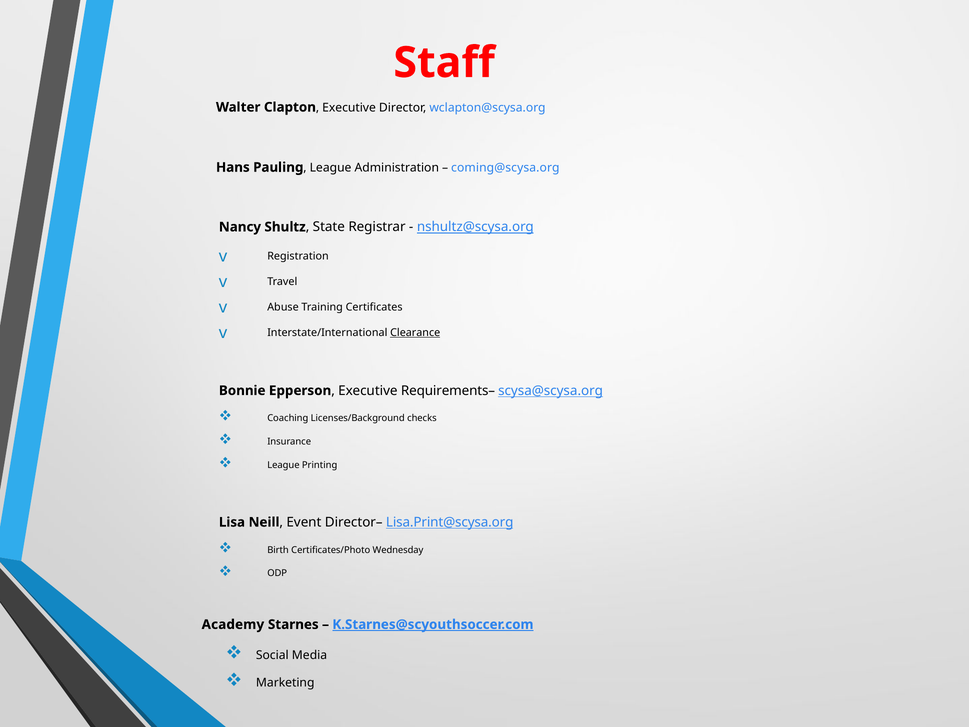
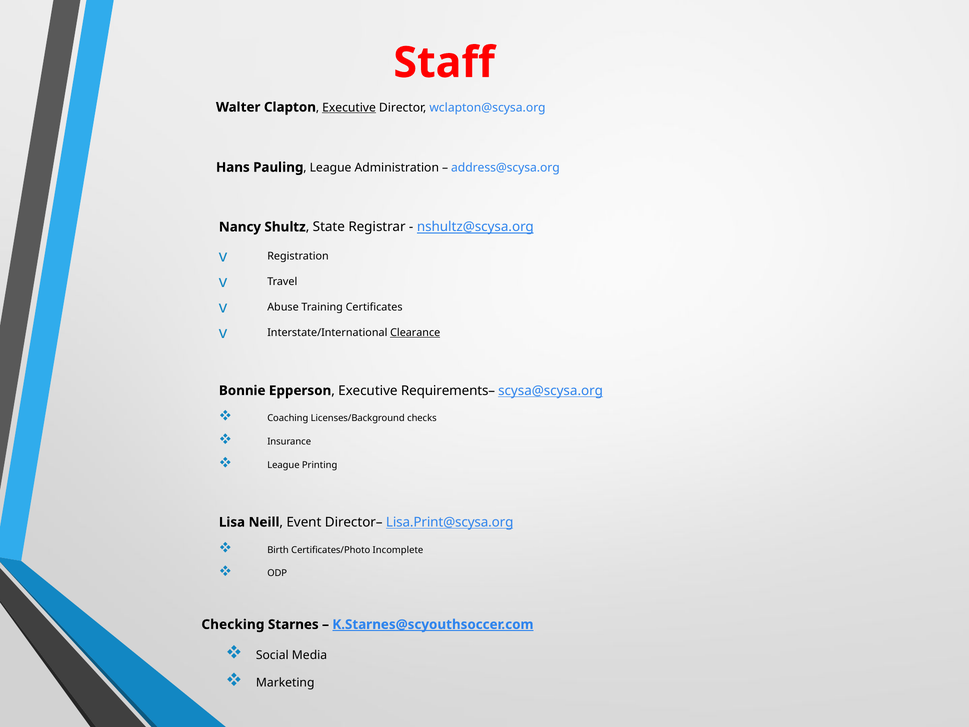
Executive underline: none -> present (349, 108)
coming@scysa.org: coming@scysa.org -> address@scysa.org (505, 168)
Wednesday: Wednesday -> Incomplete (398, 550)
Academy: Academy -> Checking (233, 624)
